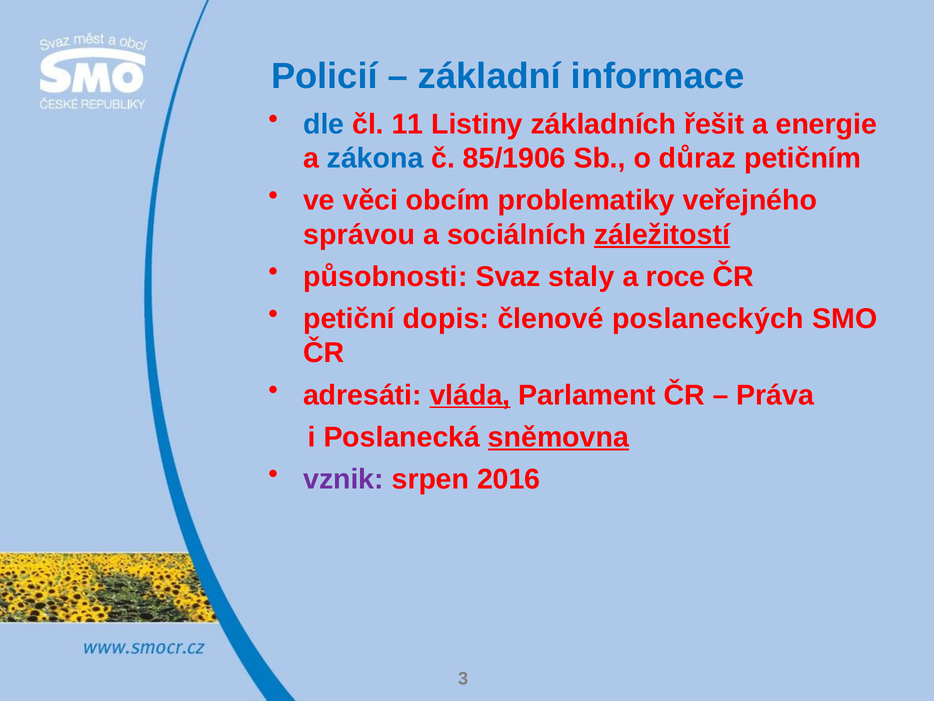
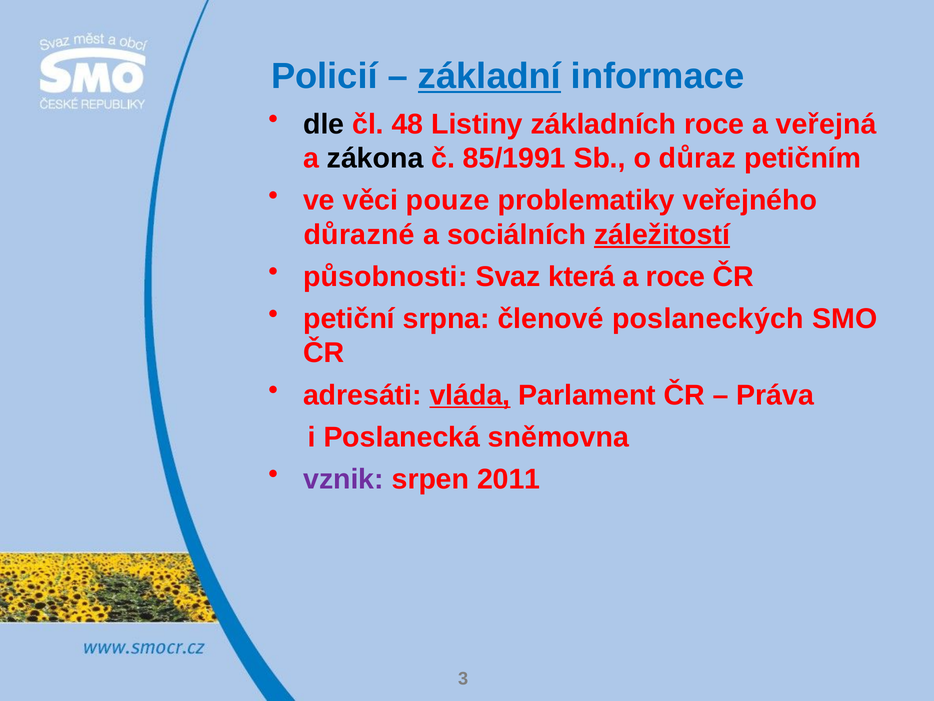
základní underline: none -> present (490, 76)
dle colour: blue -> black (324, 124)
11: 11 -> 48 (407, 124)
základních řešit: řešit -> roce (714, 124)
energie: energie -> veřejná (826, 124)
zákona colour: blue -> black (375, 158)
85/1906: 85/1906 -> 85/1991 (514, 158)
obcím: obcím -> pouze (448, 200)
správou: správou -> důrazné (359, 234)
staly: staly -> která (582, 277)
dopis: dopis -> srpna (446, 319)
sněmovna underline: present -> none (558, 437)
2016: 2016 -> 2011 (509, 479)
